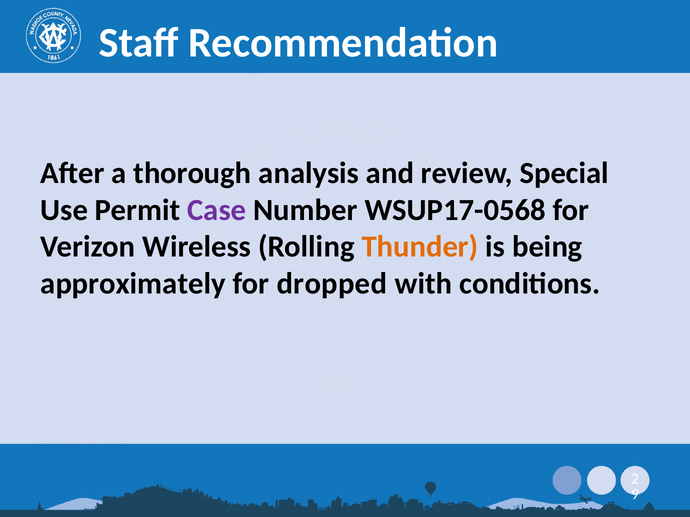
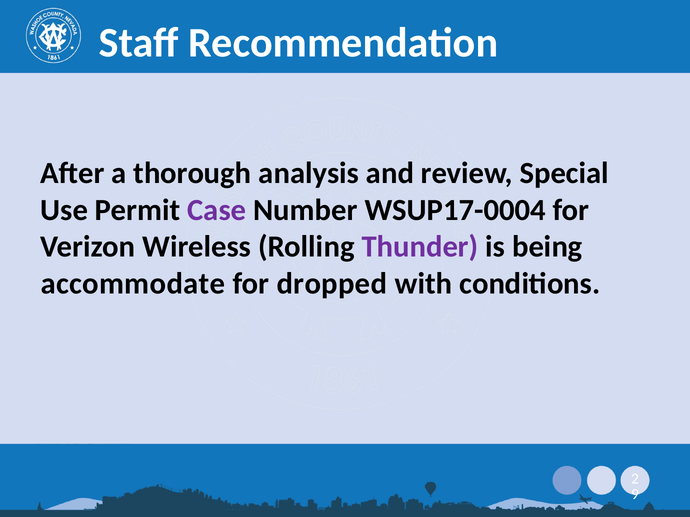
WSUP17-0568: WSUP17-0568 -> WSUP17-0004 (455, 210)
Thunder colour: orange -> purple (420, 247)
approximately: approximately -> accommodate (133, 284)
